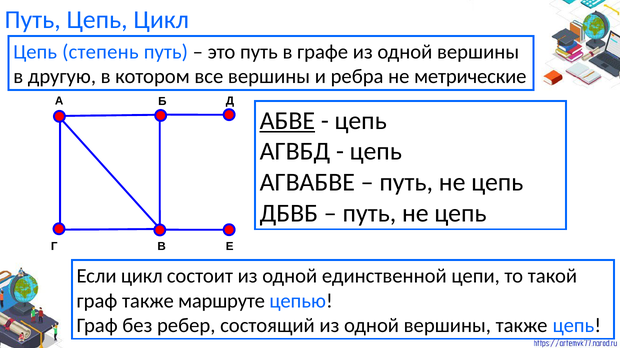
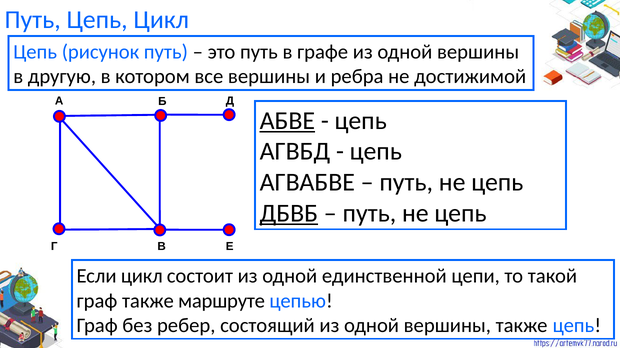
степень: степень -> рисунок (100, 52)
метрические: метрические -> достижимой (470, 77)
ДБВБ underline: none -> present (289, 214)
